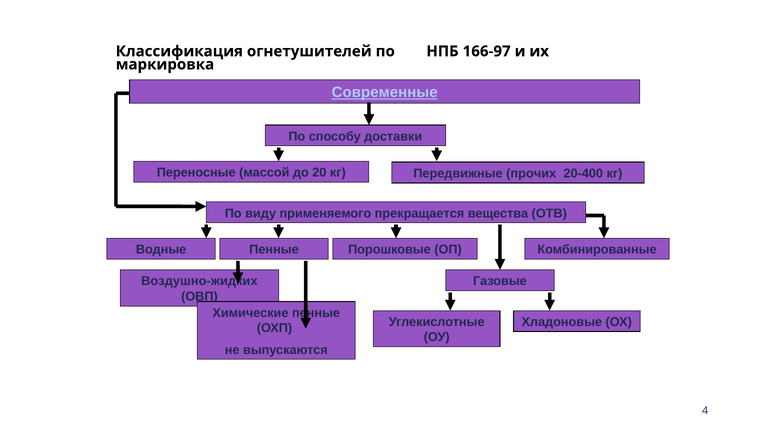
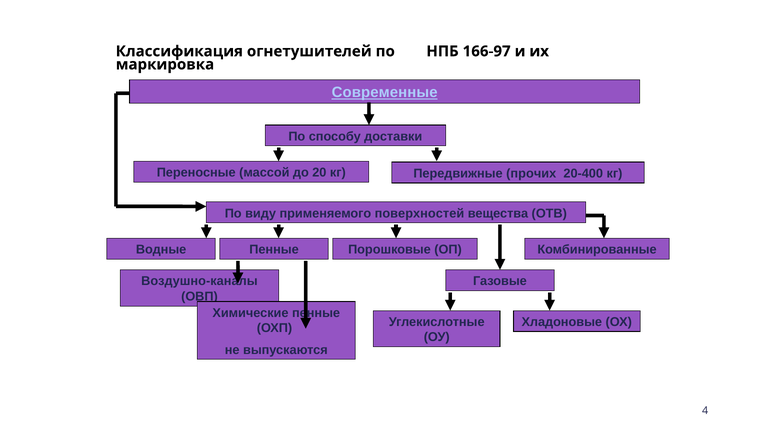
прекращается: прекращается -> поверхностей (419, 213)
Воздушно-жидких: Воздушно-жидких -> Воздушно-каналы (199, 281)
